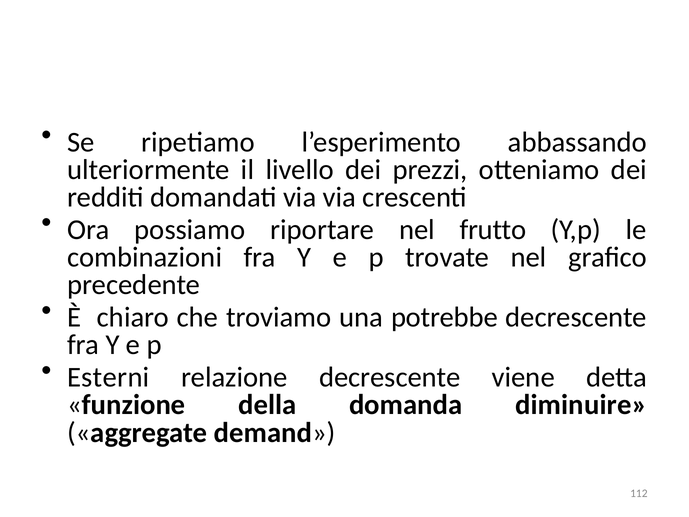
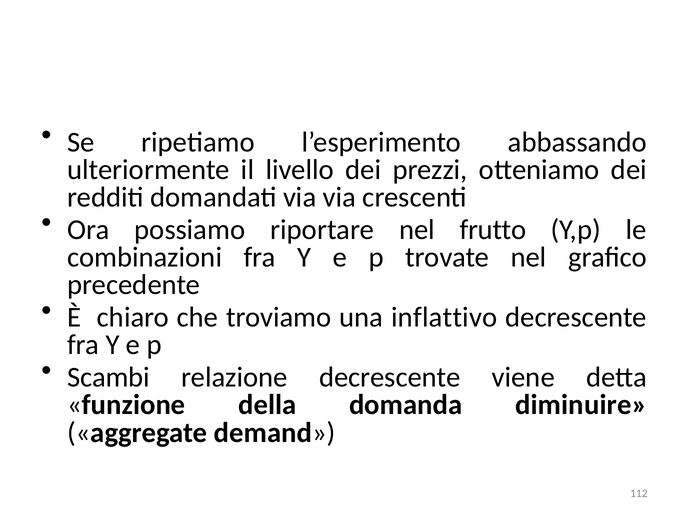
potrebbe: potrebbe -> inflattivo (444, 317)
Esterni: Esterni -> Scambi (109, 377)
